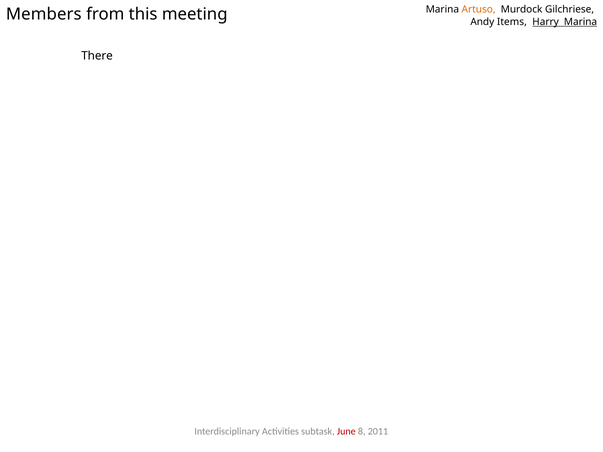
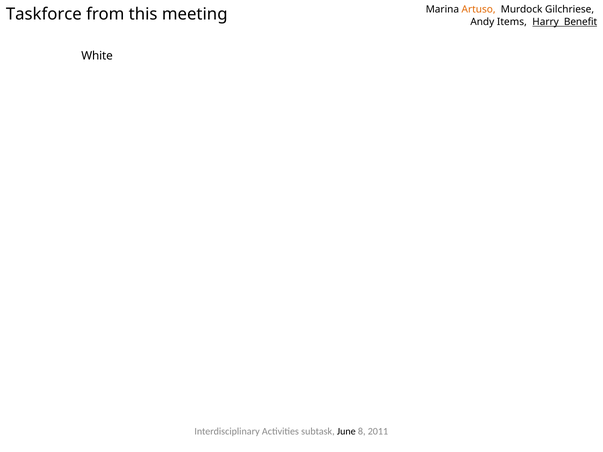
Members: Members -> Taskforce (44, 14)
Harry Marina: Marina -> Benefit (581, 22)
There: There -> White (97, 56)
June colour: red -> black (346, 432)
